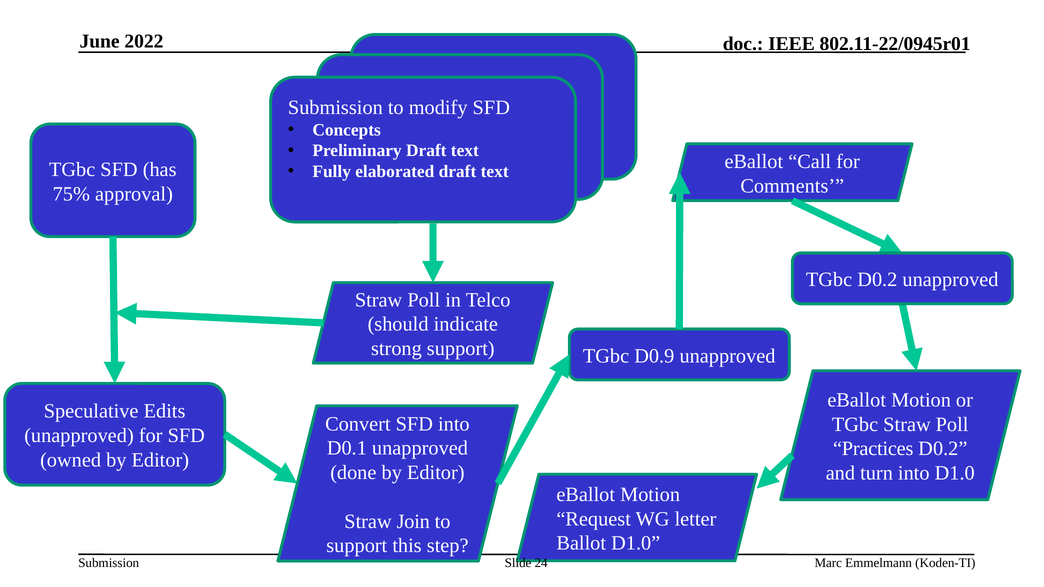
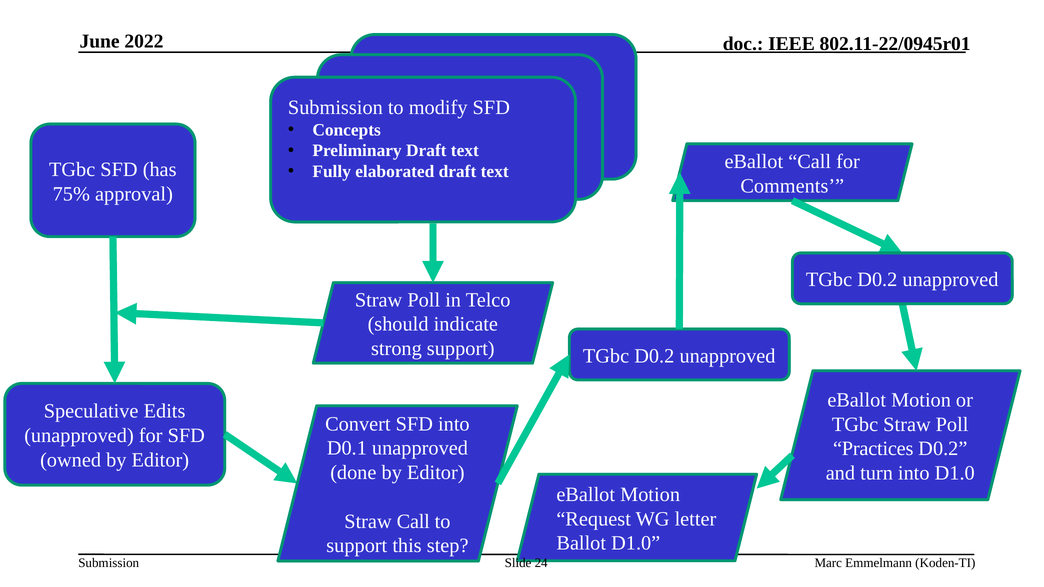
D0.9: D0.9 -> D0.2 (654, 356)
Straw Join: Join -> Call (413, 522)
